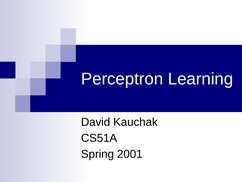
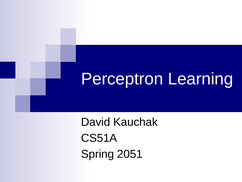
2001: 2001 -> 2051 (130, 154)
